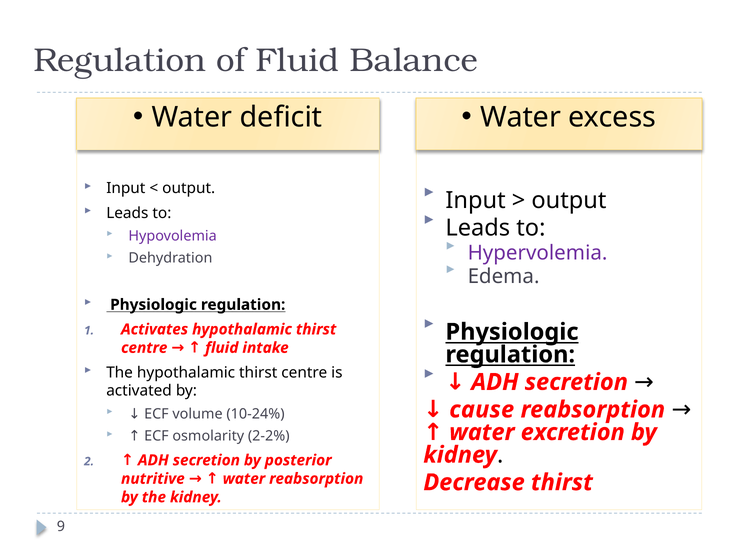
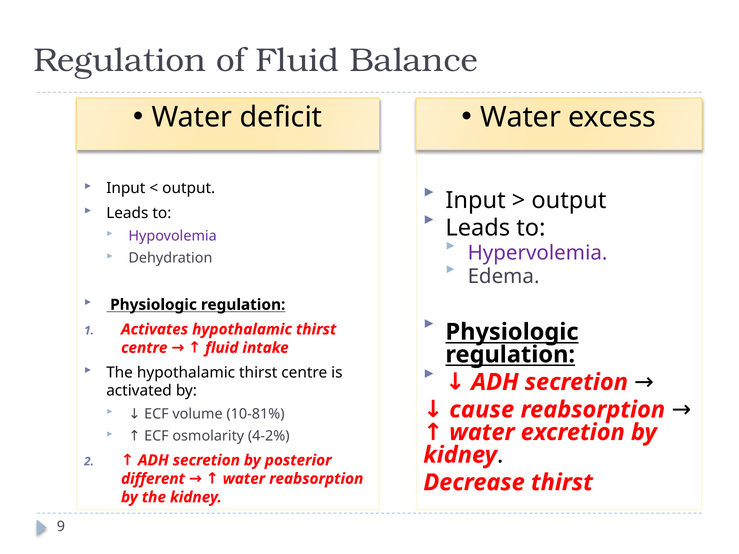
10-24%: 10-24% -> 10-81% (255, 414)
2-2%: 2-2% -> 4-2% (269, 436)
nutritive: nutritive -> different (153, 479)
